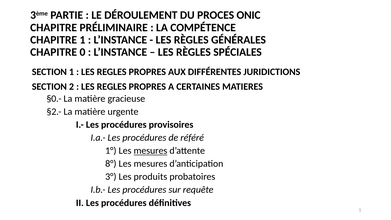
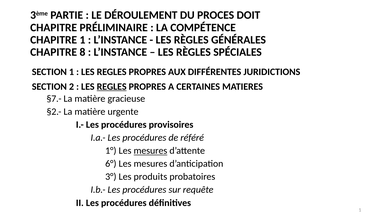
ONIC: ONIC -> DOIT (248, 15)
0: 0 -> 8 (82, 52)
REGLES underline: none -> present (112, 87)
§0.-: §0.- -> §7.- (54, 99)
8°: 8° -> 6° (111, 164)
